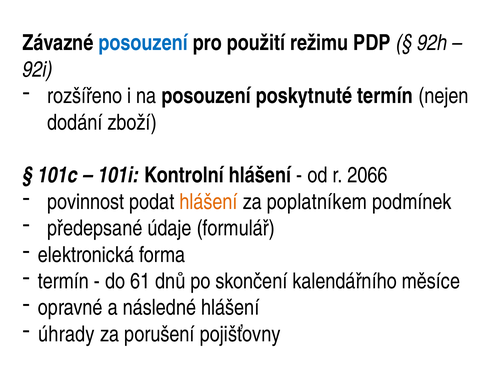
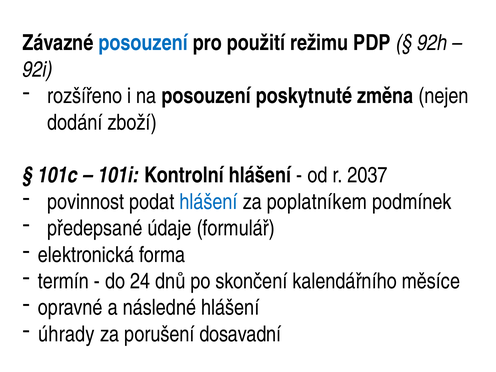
poskytnuté termín: termín -> změna (385, 96)
2066: 2066 -> 2037 (368, 175)
hlášení colour: orange -> blue (209, 202)
61: 61 -> 24 (140, 281)
pojišťovny: pojišťovny -> dosavadní (240, 334)
